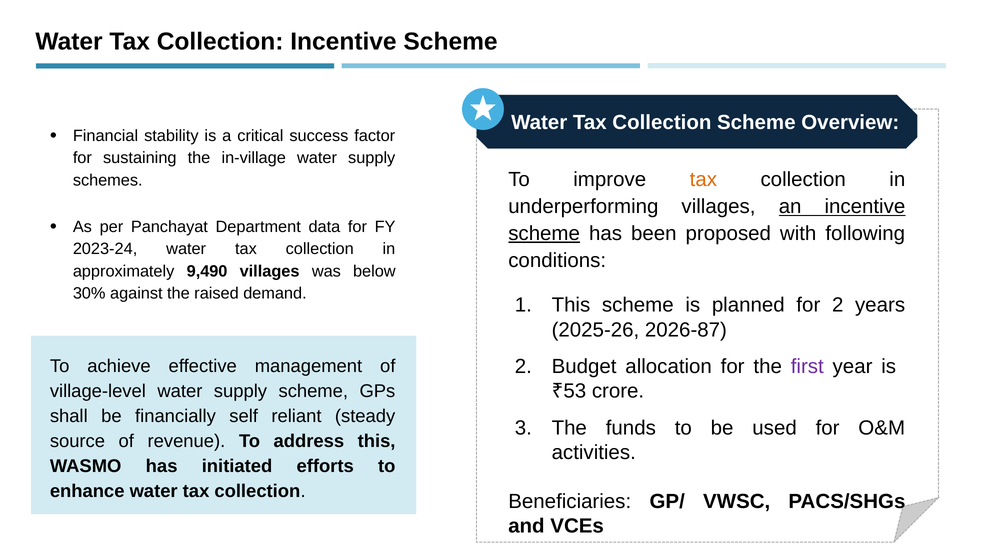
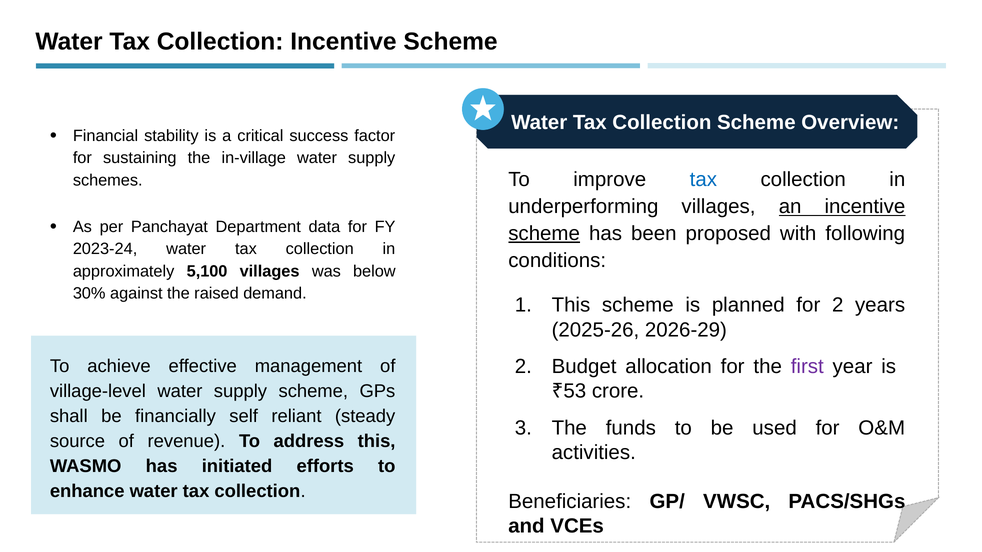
tax colour: orange -> blue (703, 179)
9,490: 9,490 -> 5,100 (207, 271)
2026-87: 2026-87 -> 2026-29 (686, 330)
